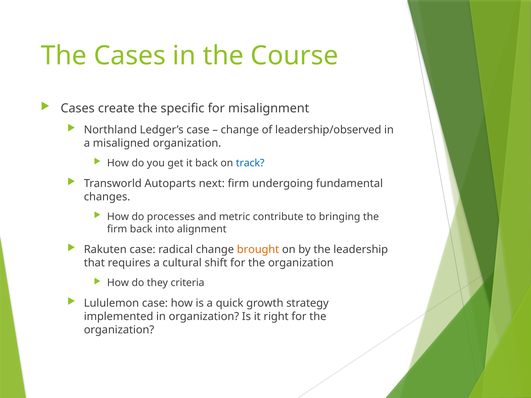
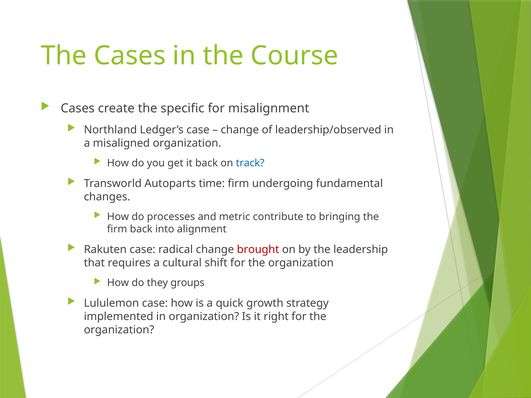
next: next -> time (212, 184)
brought colour: orange -> red (258, 250)
criteria: criteria -> groups (188, 283)
